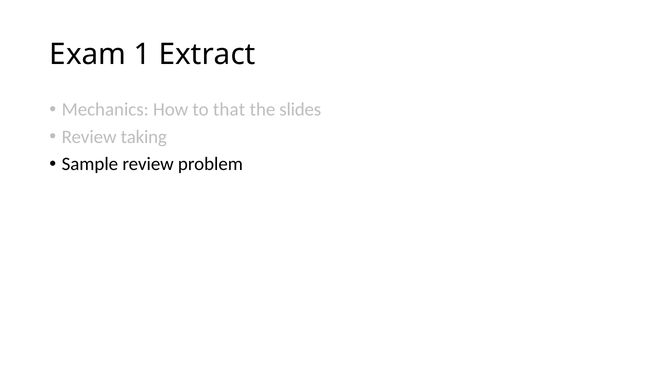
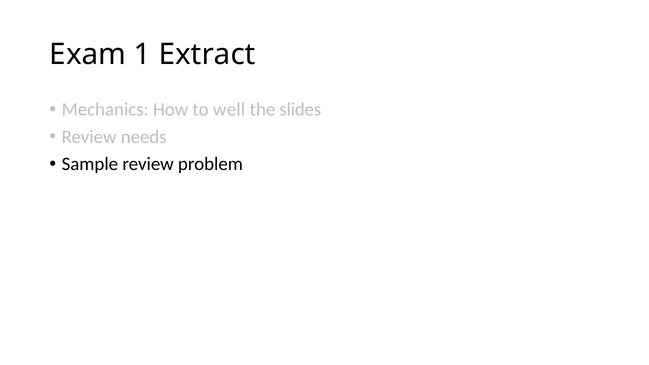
that: that -> well (229, 110)
taking: taking -> needs (144, 137)
